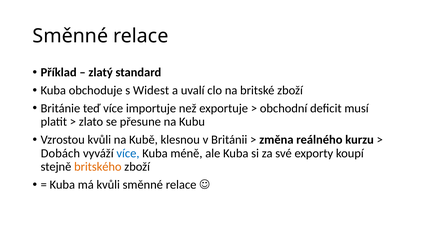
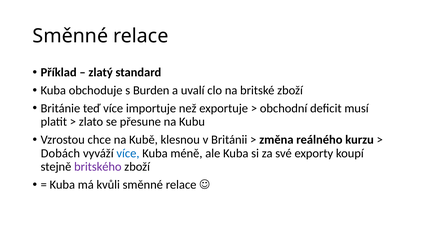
Widest: Widest -> Burden (151, 90)
Vzrostou kvůli: kvůli -> chce (99, 140)
britského colour: orange -> purple (98, 167)
